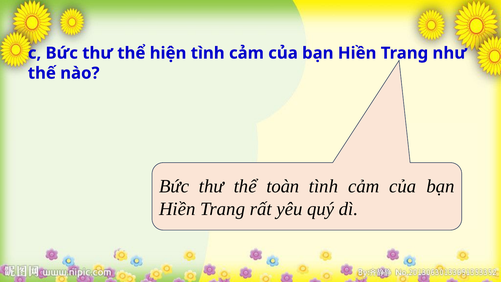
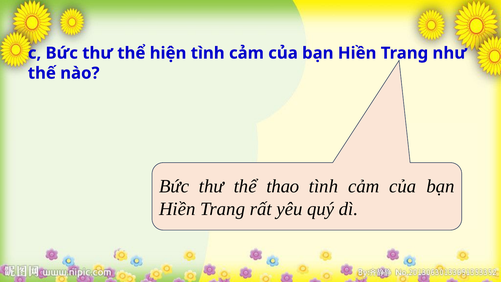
toàn: toàn -> thao (283, 186)
